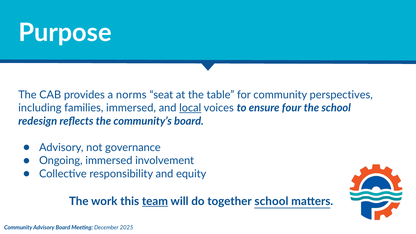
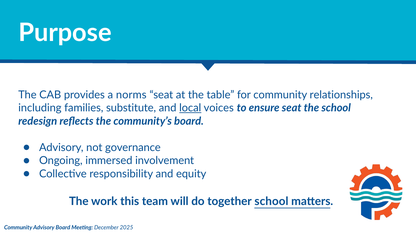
perspectives: perspectives -> relationships (341, 95)
families immersed: immersed -> substitute (131, 108)
ensure four: four -> seat (292, 108)
team underline: present -> none (155, 201)
